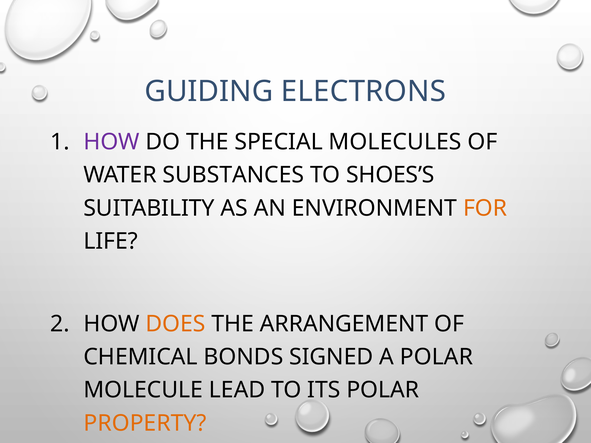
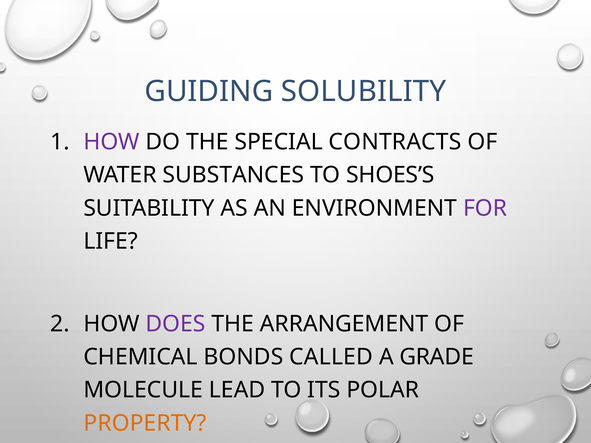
ELECTRONS: ELECTRONS -> SOLUBILITY (364, 91)
MOLECULES: MOLECULES -> CONTRACTS (395, 142)
FOR colour: orange -> purple (485, 208)
DOES colour: orange -> purple (175, 324)
SIGNED: SIGNED -> CALLED (331, 357)
A POLAR: POLAR -> GRADE (437, 357)
